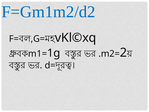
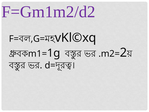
F=Gm1m2/d2 colour: blue -> purple (48, 12)
